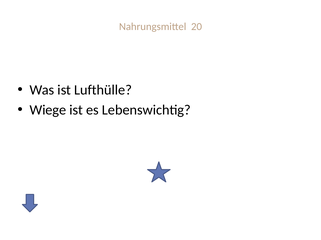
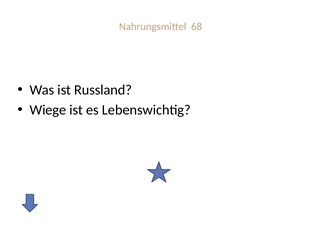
20: 20 -> 68 (197, 27)
Lufthülle: Lufthülle -> Russland (103, 90)
